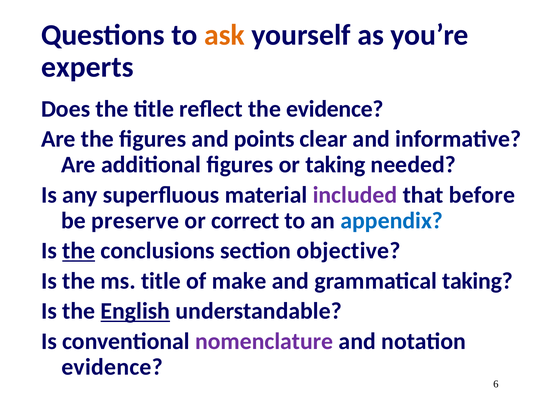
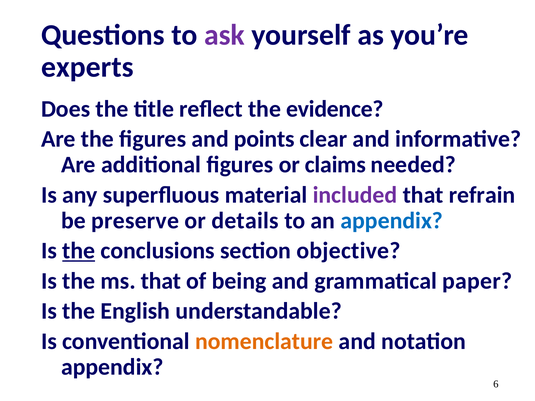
ask colour: orange -> purple (224, 35)
or taking: taking -> claims (335, 165)
before: before -> refrain (482, 195)
correct: correct -> details (245, 221)
ms title: title -> that (161, 281)
make: make -> being (239, 281)
grammatical taking: taking -> paper (477, 281)
English underline: present -> none (135, 311)
nomenclature colour: purple -> orange (264, 341)
evidence: evidence -> appendix (112, 367)
